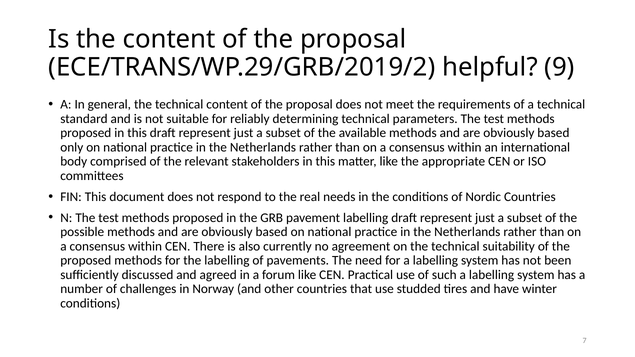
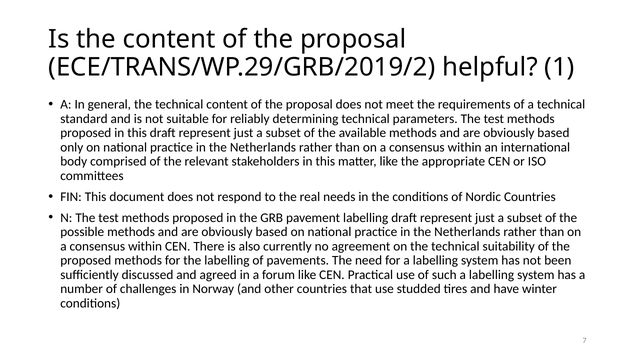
9: 9 -> 1 (560, 67)
